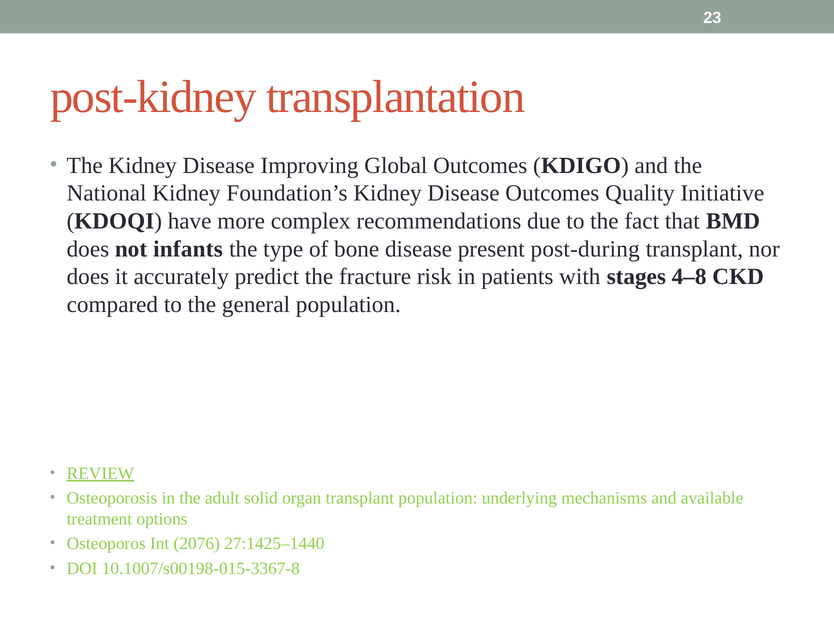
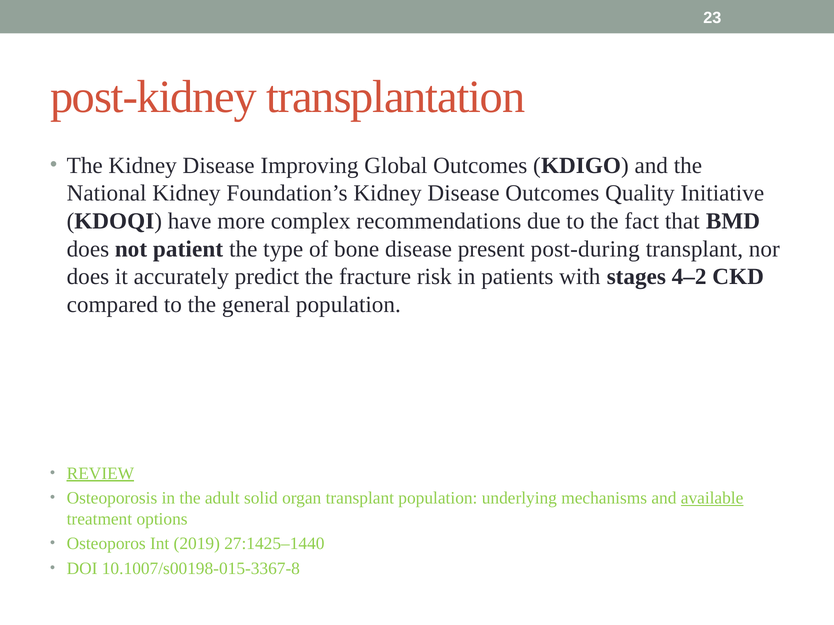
infants: infants -> patient (188, 249)
4–8: 4–8 -> 4–2 (689, 277)
available underline: none -> present (712, 498)
2076: 2076 -> 2019 (197, 544)
